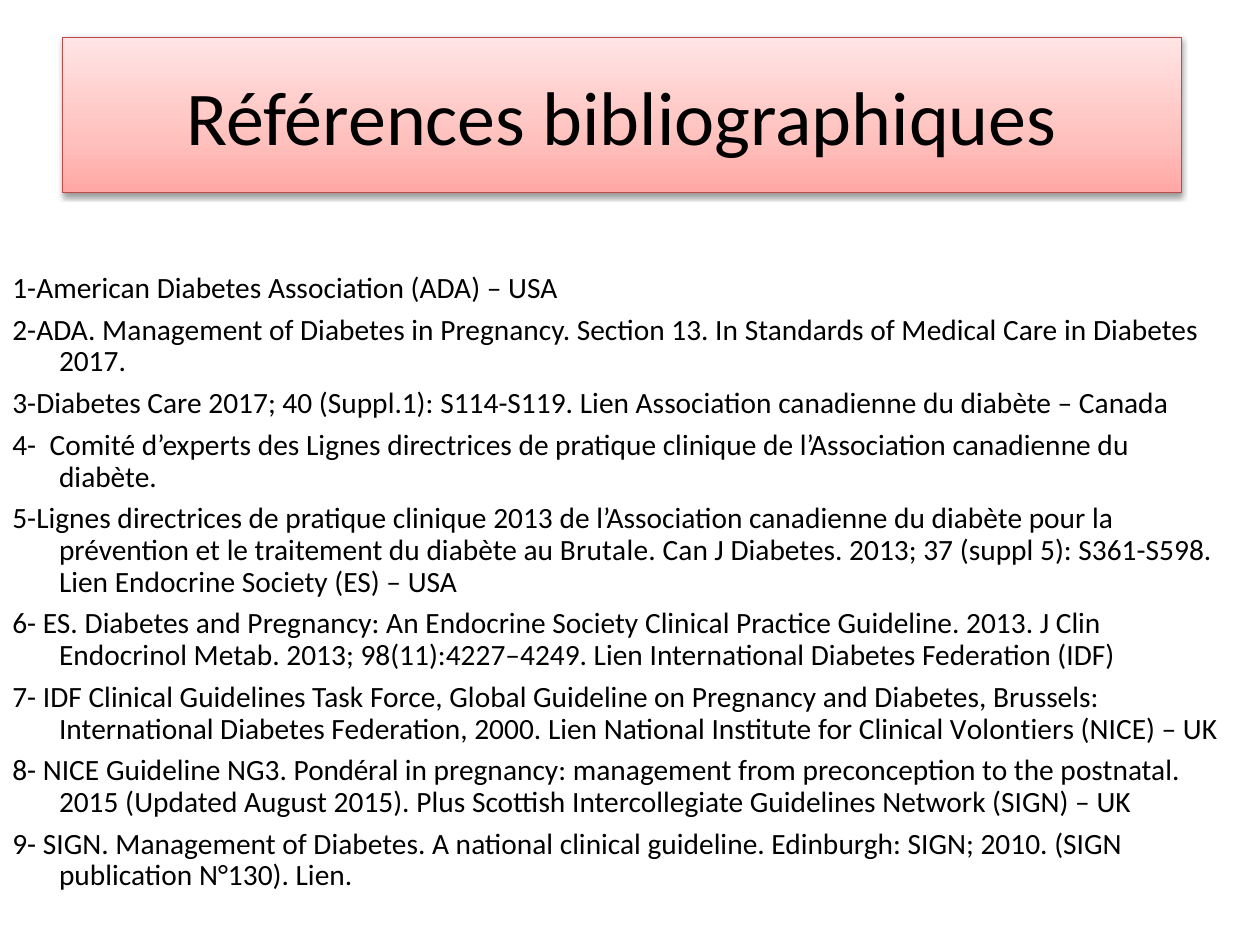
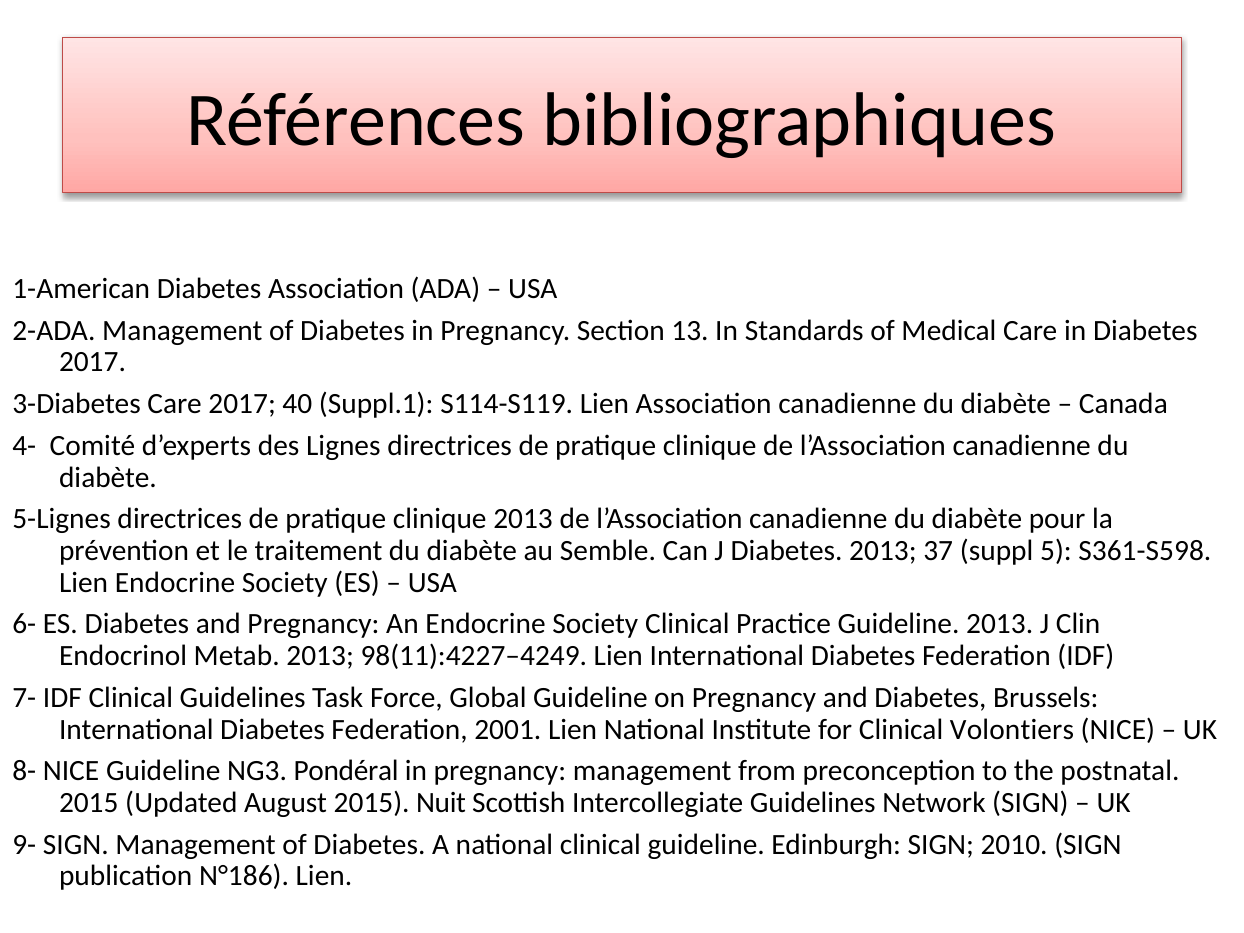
Brutale: Brutale -> Semble (608, 551)
2000: 2000 -> 2001 (508, 729)
Plus: Plus -> Nuit (441, 803)
N°130: N°130 -> N°186 (244, 876)
